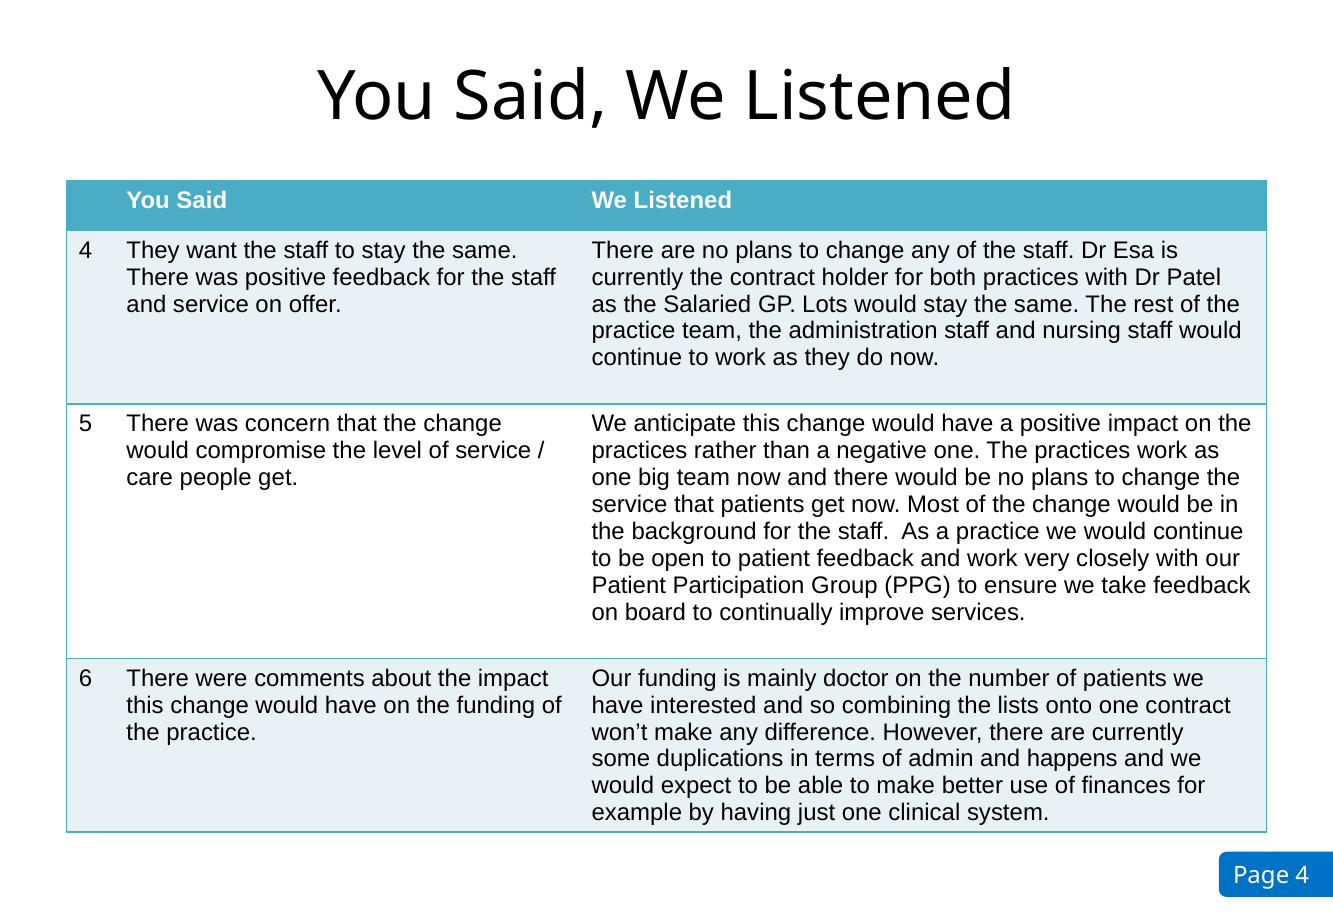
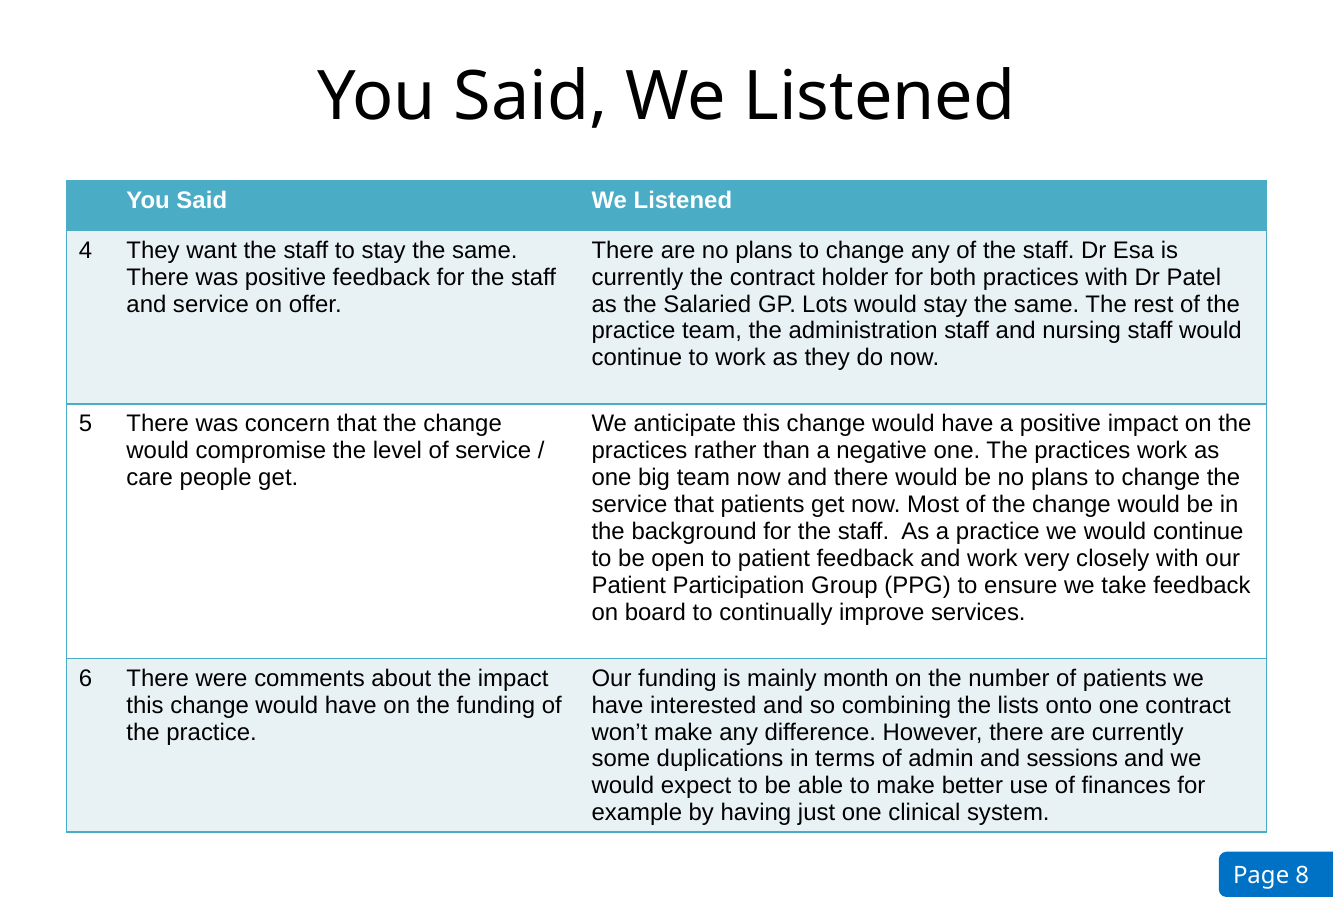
doctor: doctor -> month (856, 678)
happens: happens -> sessions (1072, 759)
Page 4: 4 -> 8 (1302, 876)
